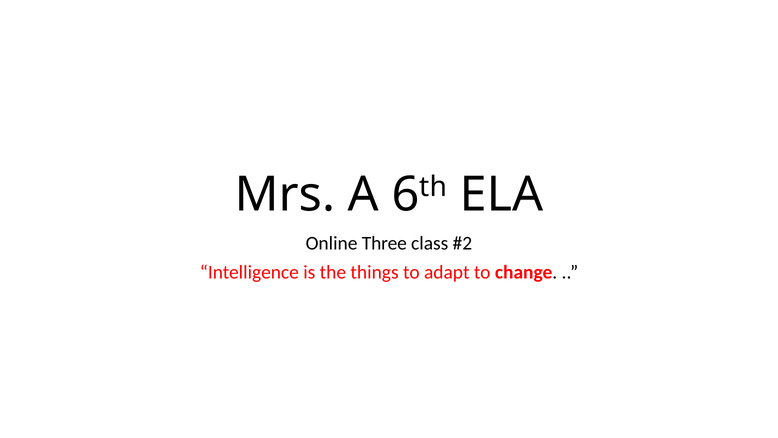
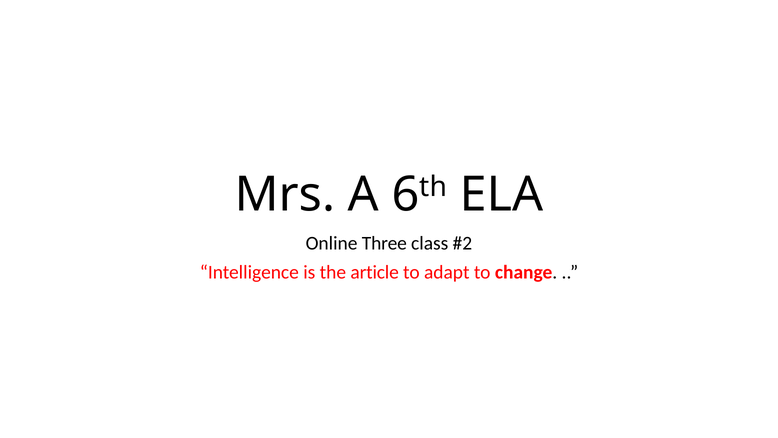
things: things -> article (375, 272)
